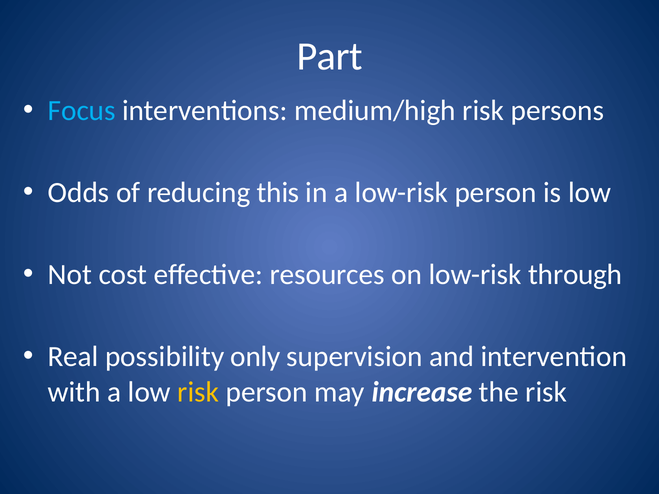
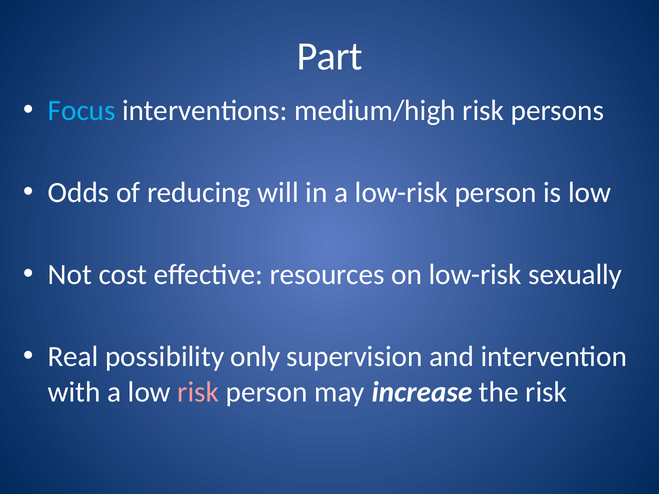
this: this -> will (278, 193)
through: through -> sexually (575, 275)
risk colour: yellow -> pink (198, 392)
